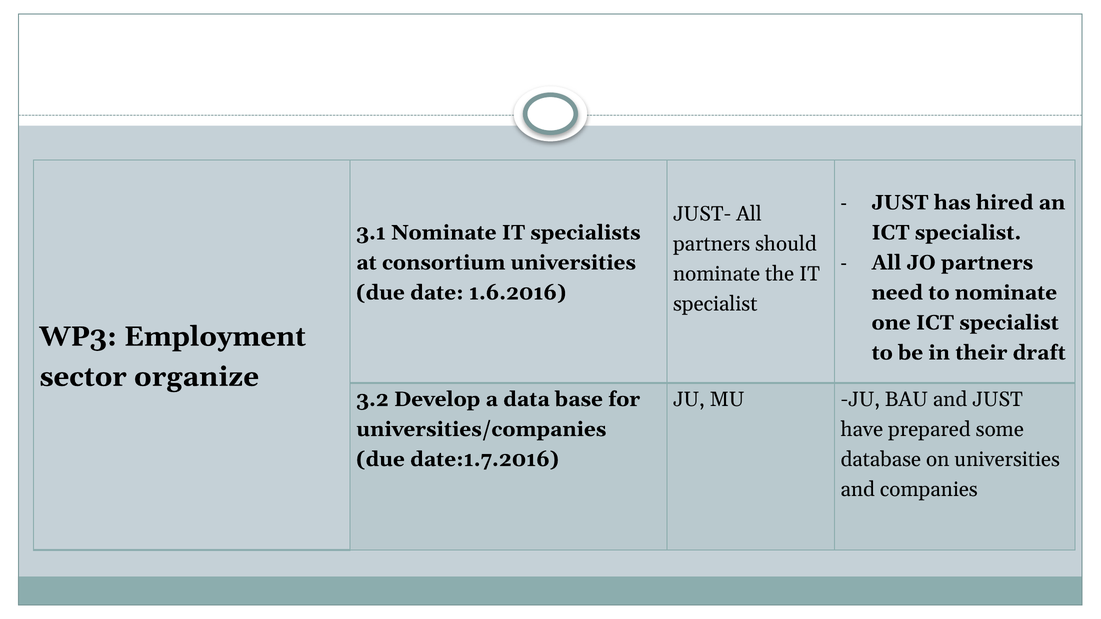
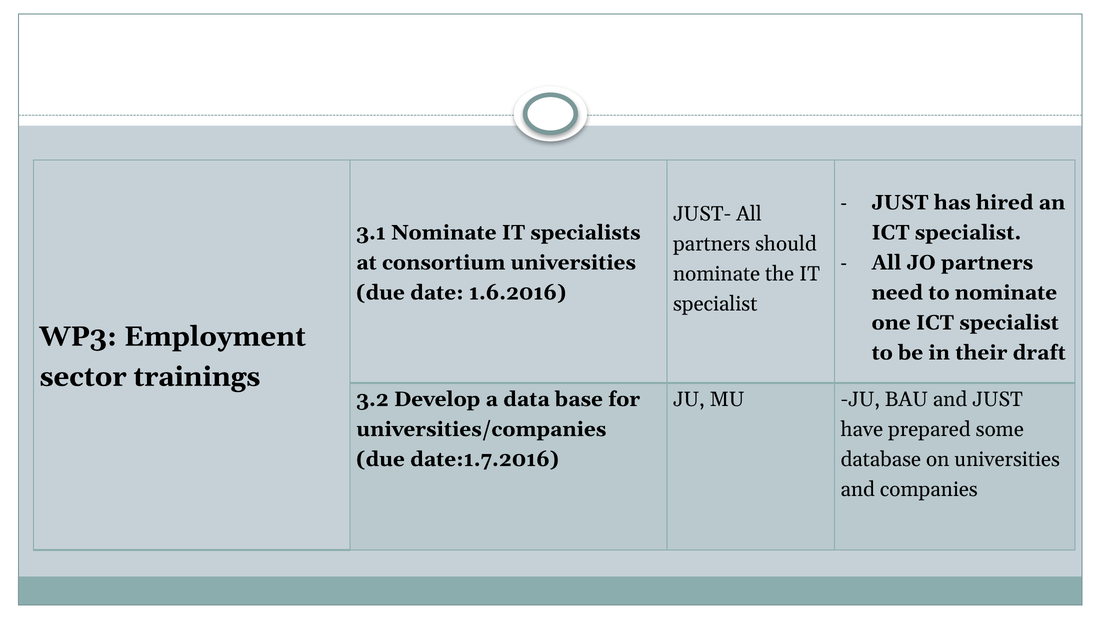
organize: organize -> trainings (197, 377)
